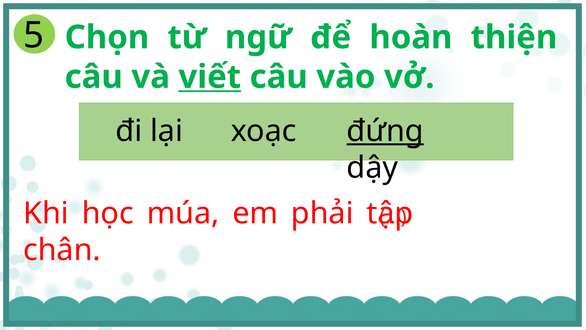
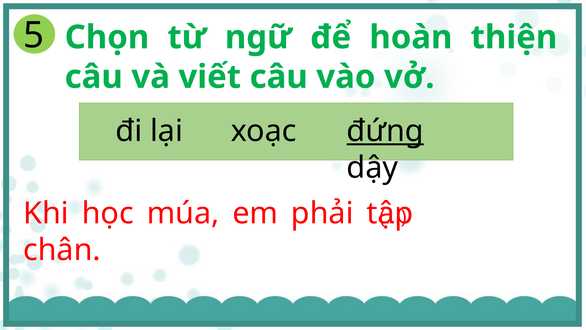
viết underline: present -> none (210, 77)
